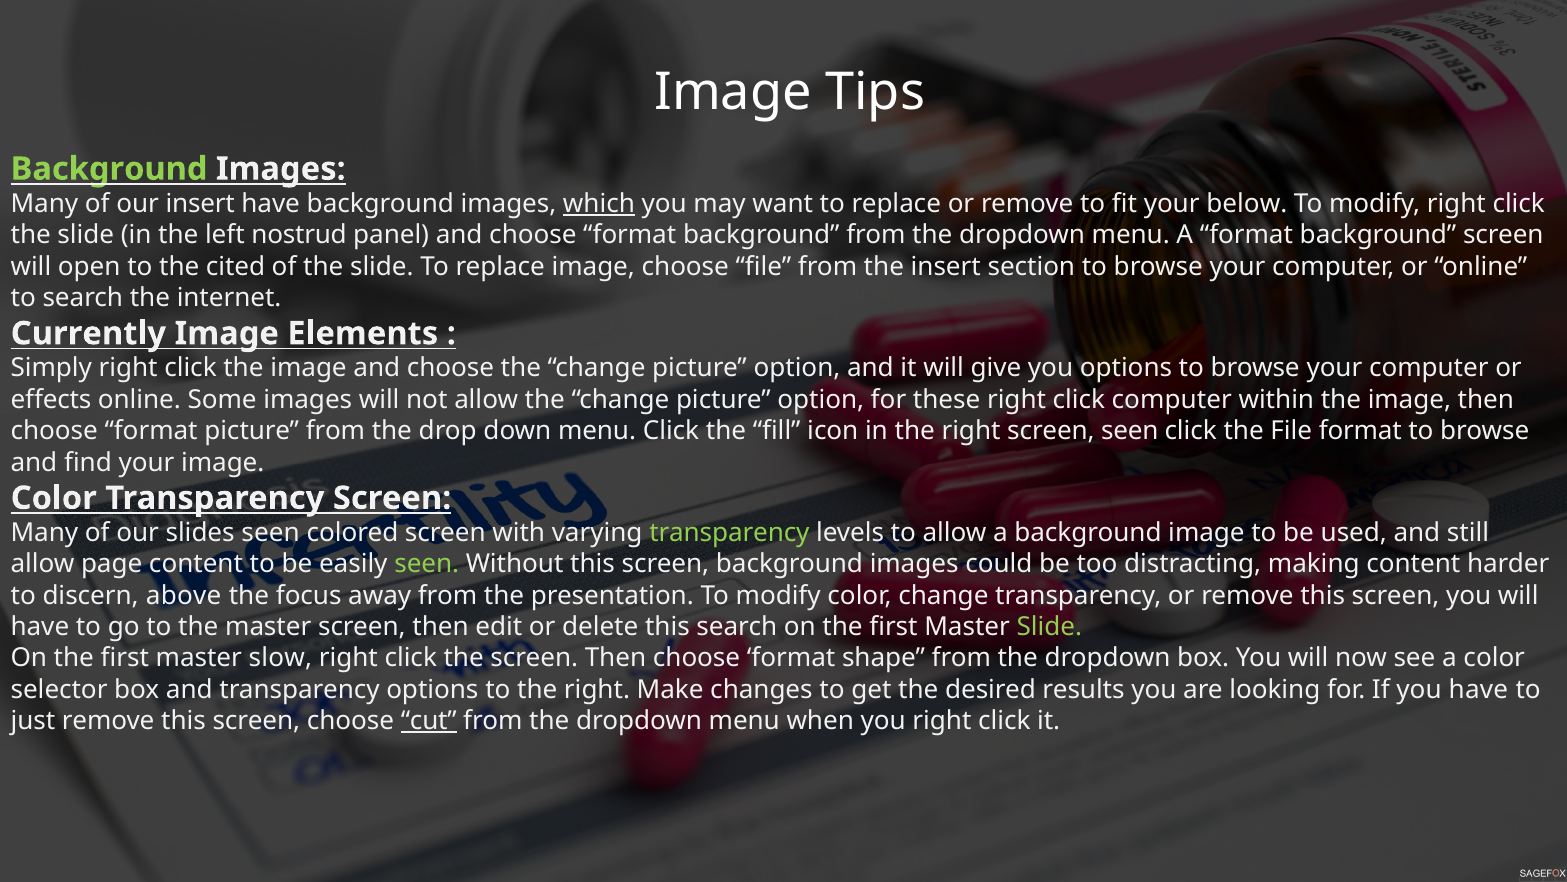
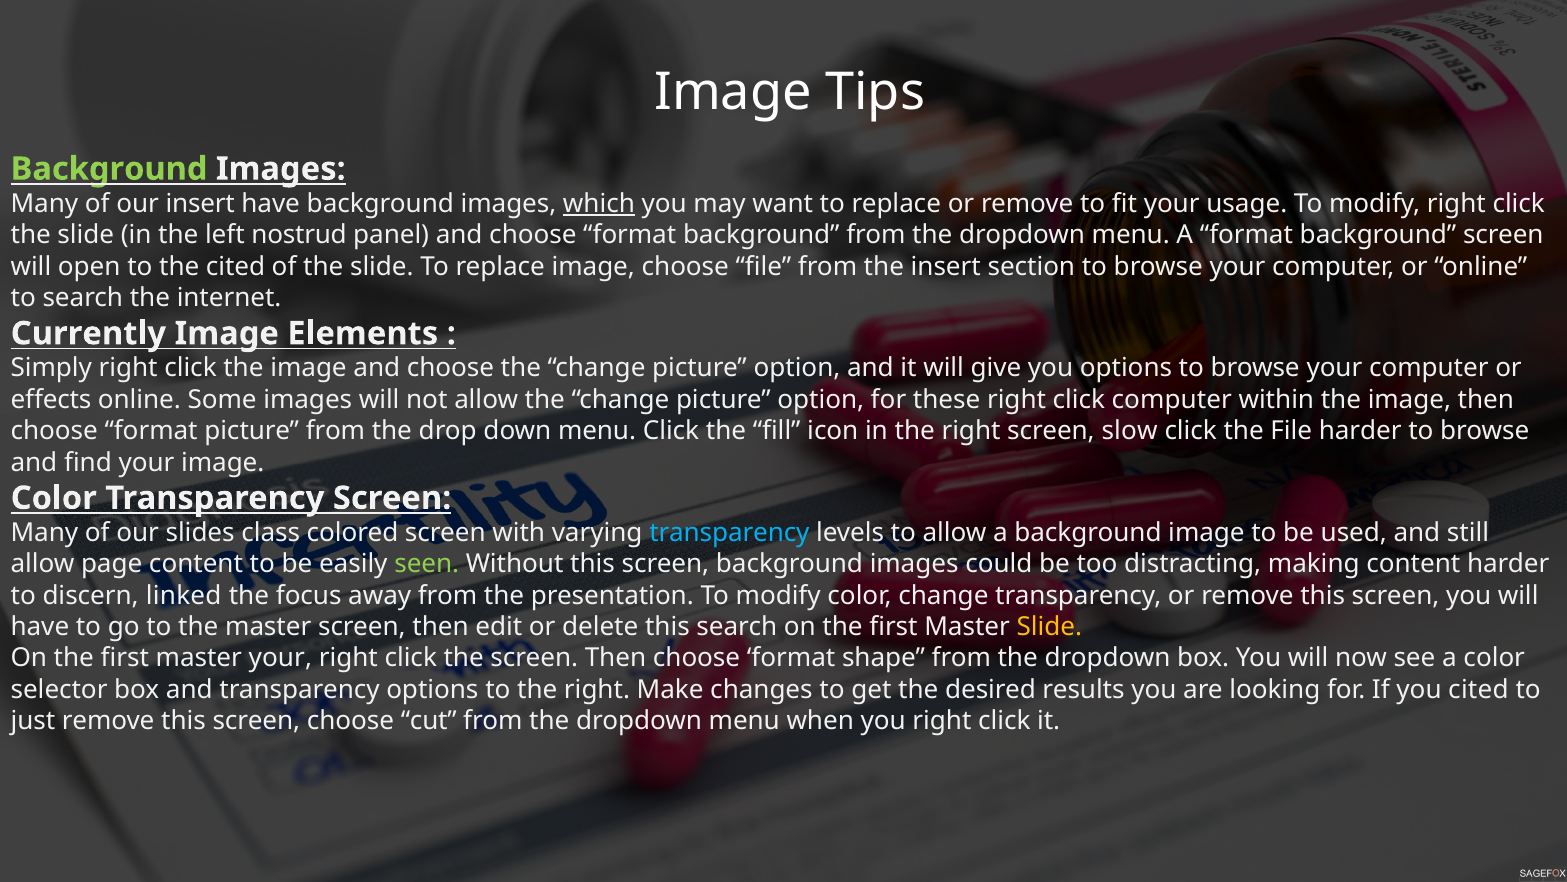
below: below -> usage (1247, 204)
screen seen: seen -> slow (1130, 431)
File format: format -> harder (1360, 431)
slides seen: seen -> class (271, 533)
transparency colour: light green -> light blue (729, 533)
above: above -> linked (184, 595)
Slide colour: light green -> yellow (1049, 627)
master slow: slow -> your (280, 658)
you have: have -> cited (1478, 689)
cut underline: present -> none (429, 721)
